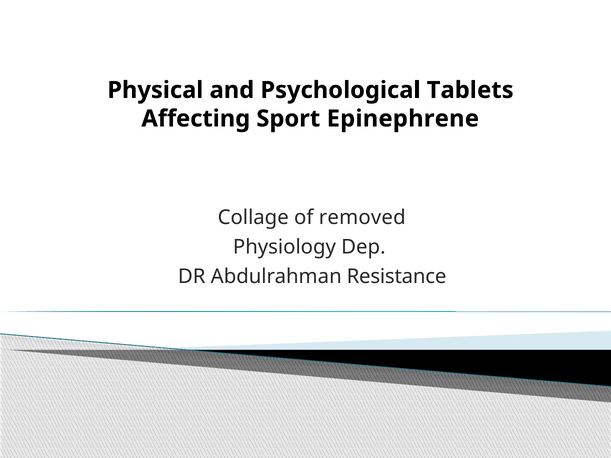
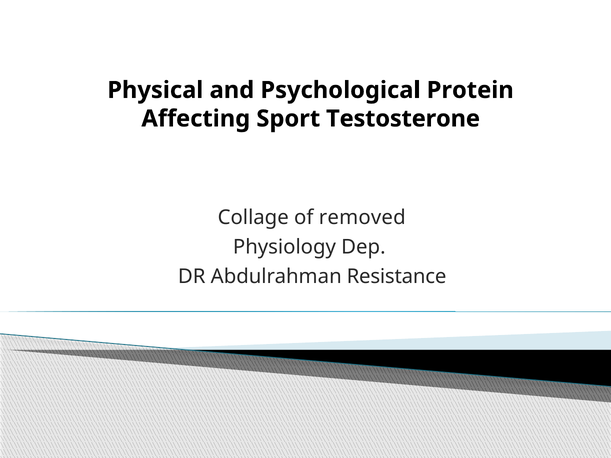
Tablets: Tablets -> Protein (470, 90)
Epinephrene: Epinephrene -> Testosterone (403, 119)
